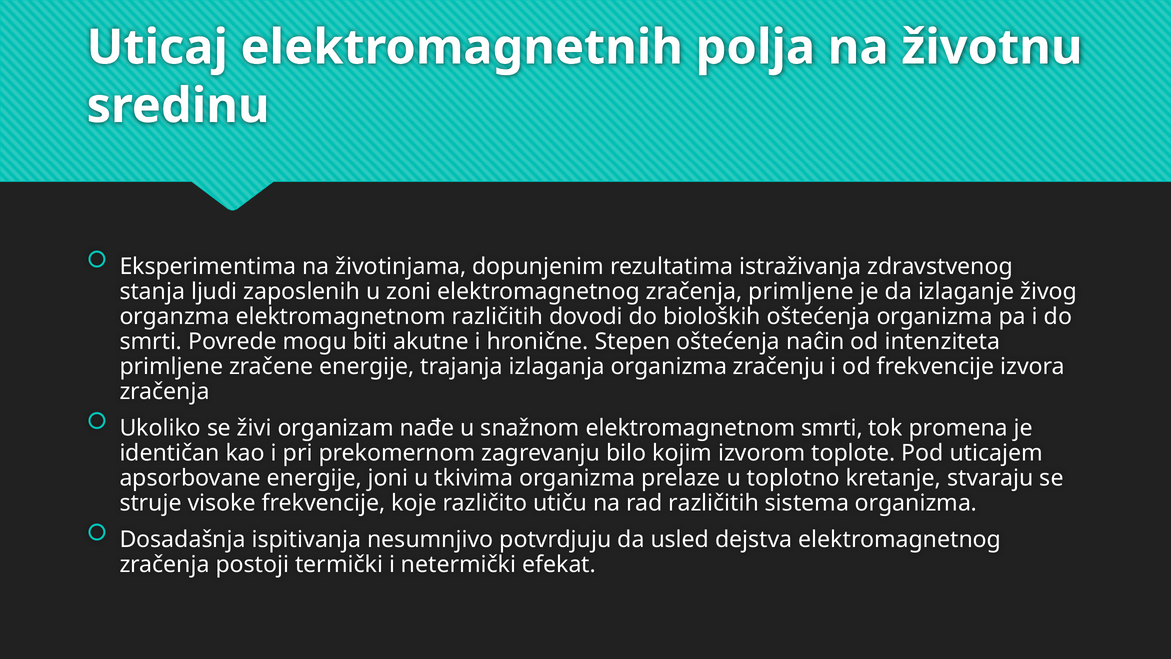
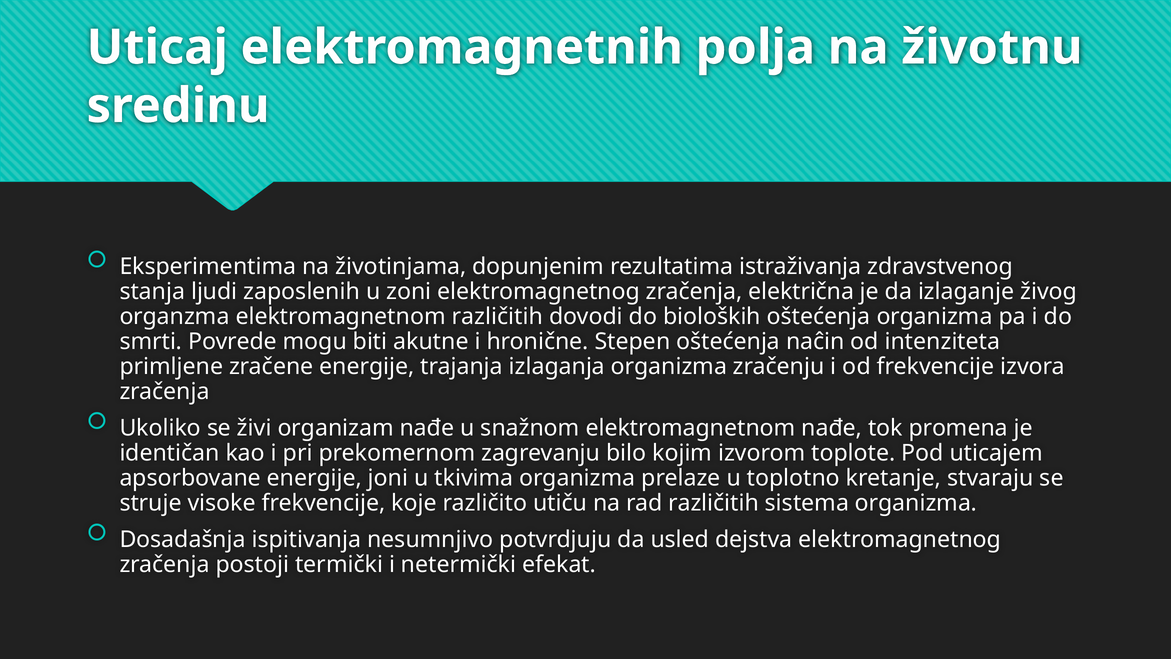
zračenja primljene: primljene -> električna (801, 291)
elektromagnetnom smrti: smrti -> nađe (832, 428)
